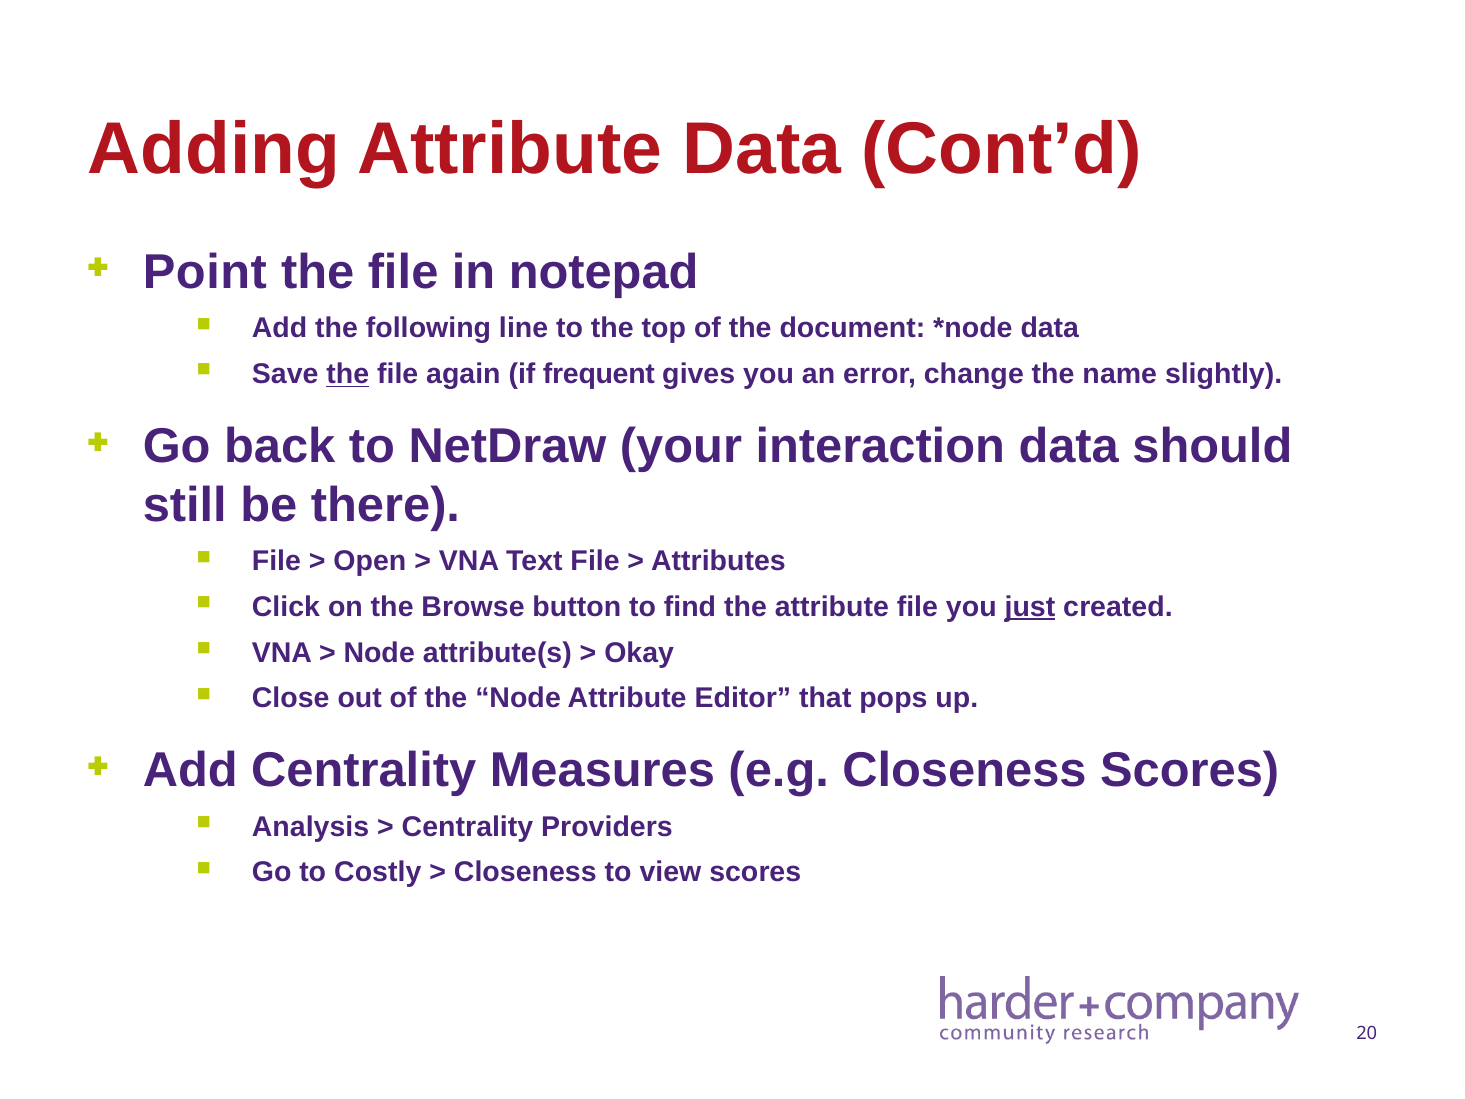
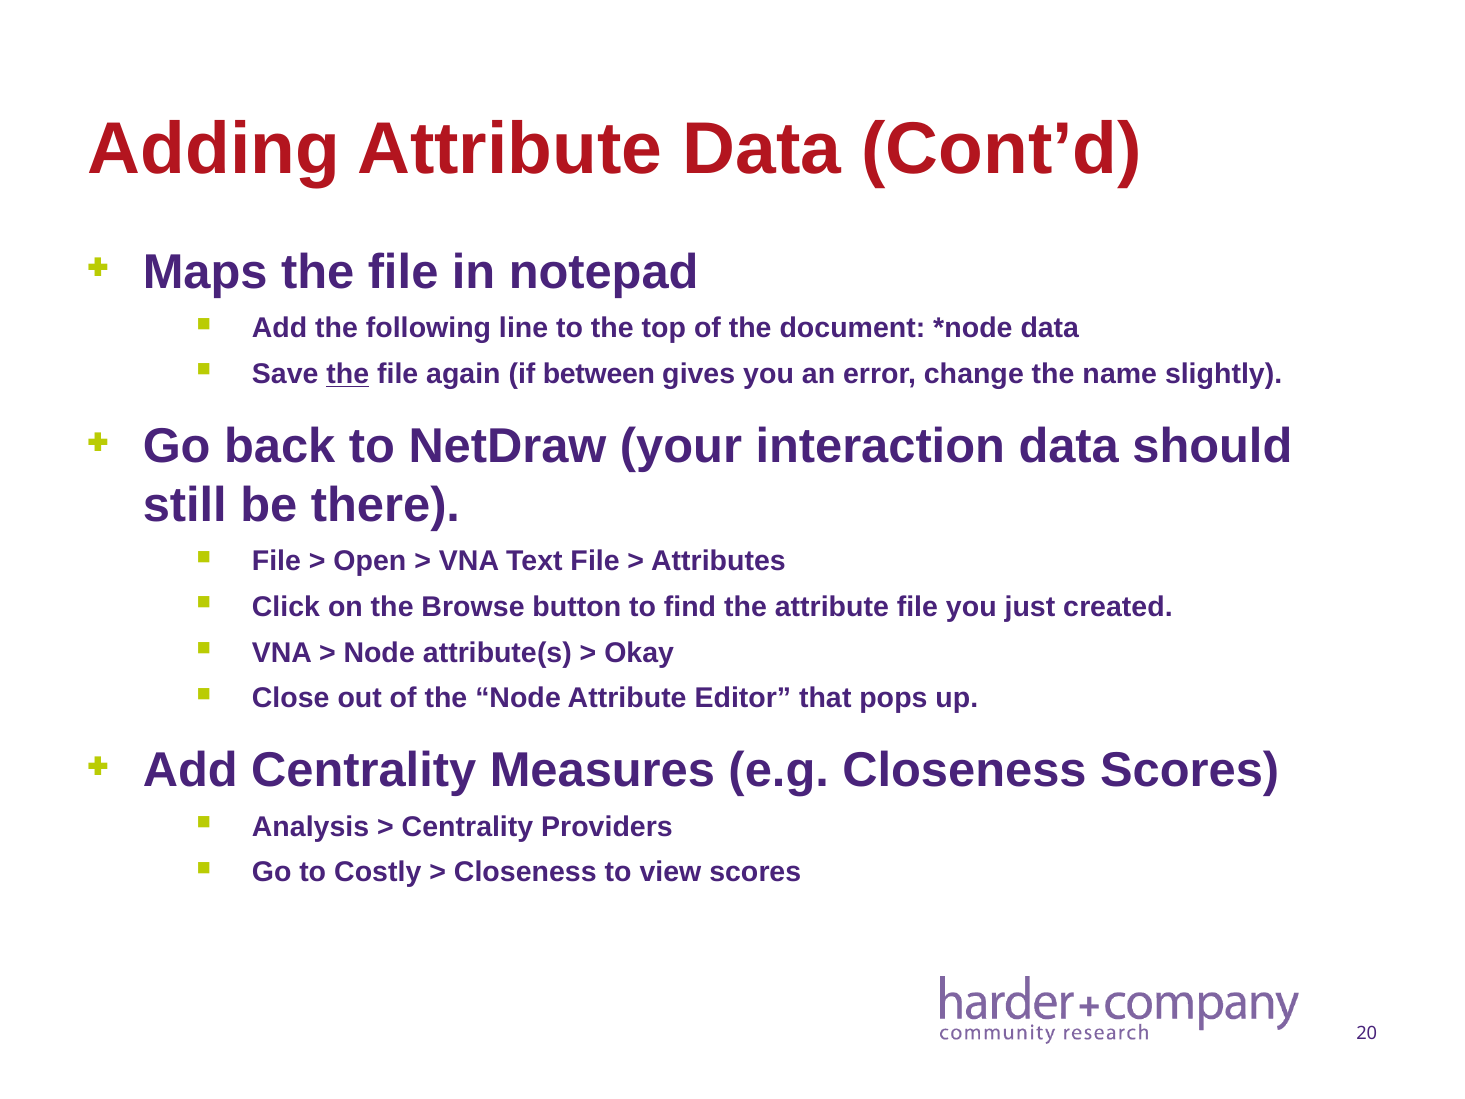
Point: Point -> Maps (205, 272)
frequent: frequent -> between (599, 374)
just underline: present -> none (1030, 607)
